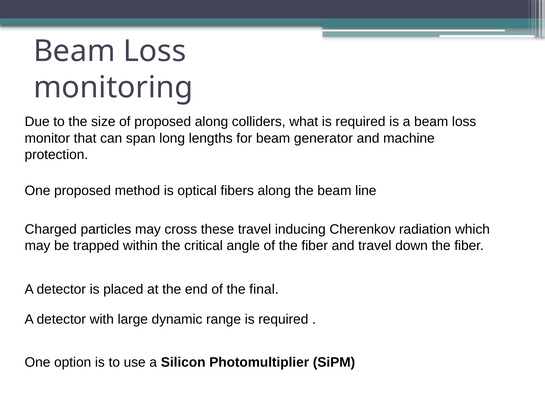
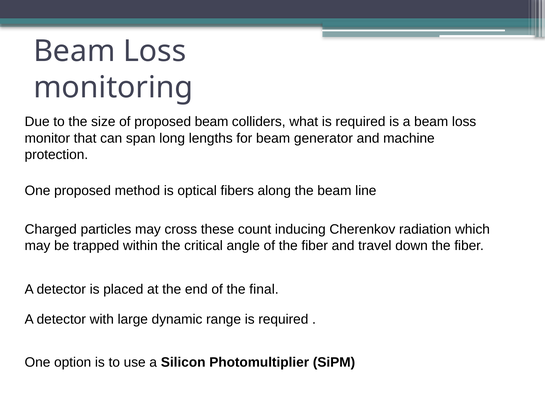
proposed along: along -> beam (212, 122)
these travel: travel -> count (255, 229)
